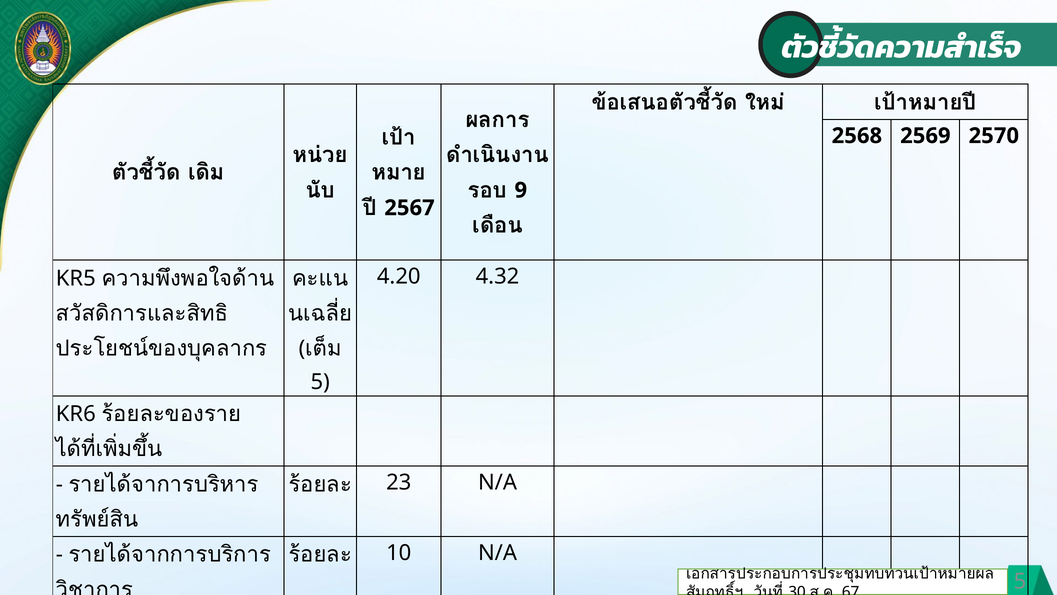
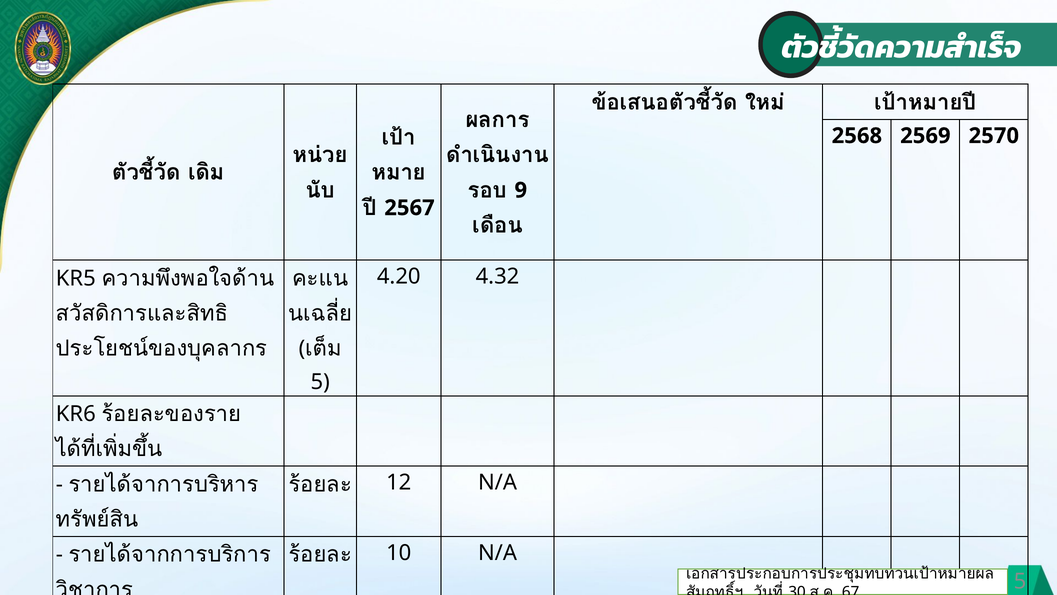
23: 23 -> 12 (399, 482)
